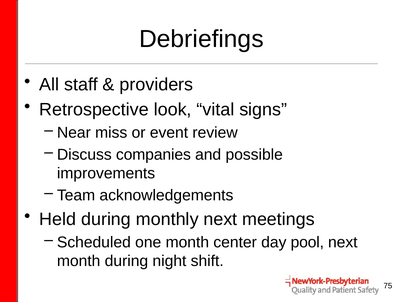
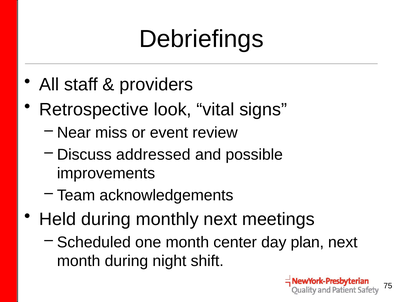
companies: companies -> addressed (153, 155)
pool: pool -> plan (307, 243)
